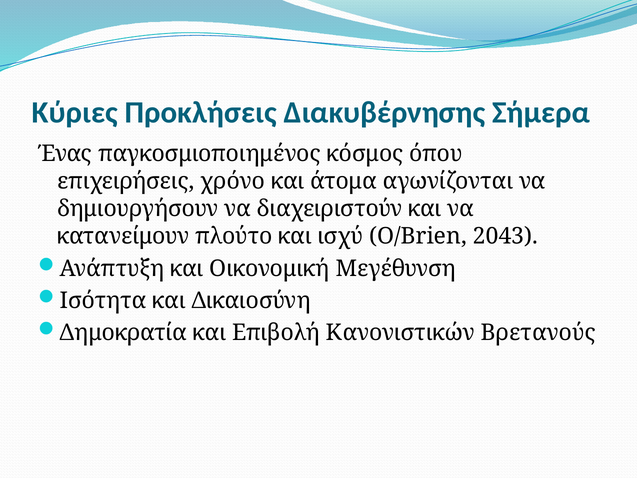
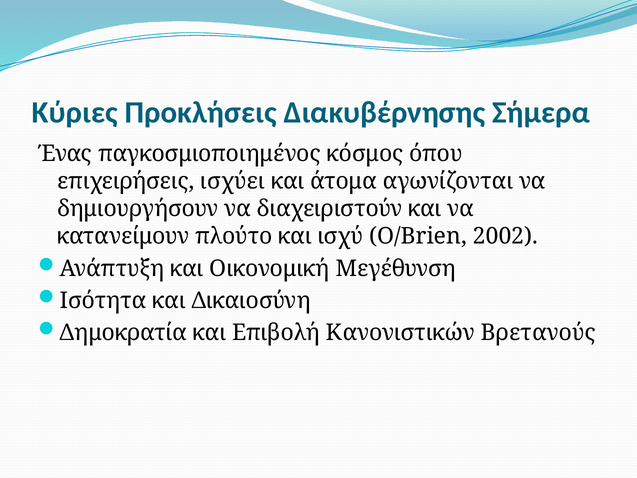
χρόνο: χρόνο -> ισχύει (233, 181)
2043: 2043 -> 2002 (505, 236)
